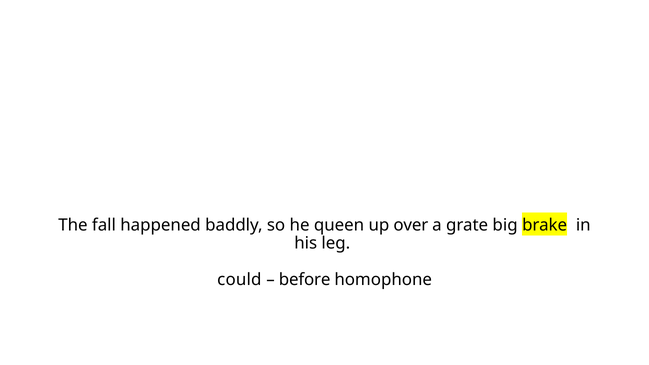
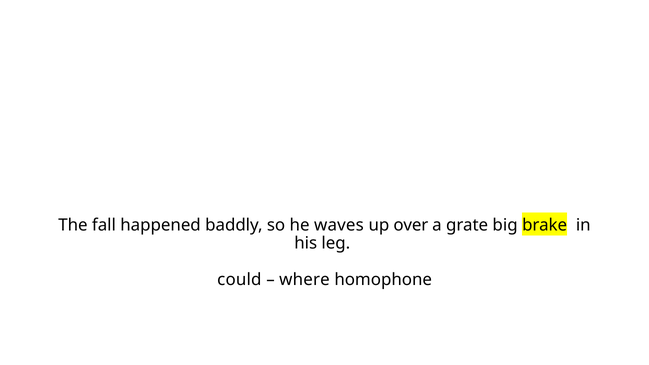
queen: queen -> waves (339, 225)
before: before -> where (304, 280)
